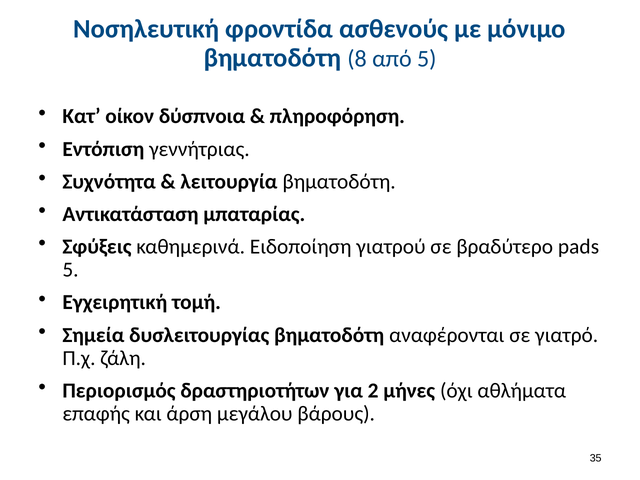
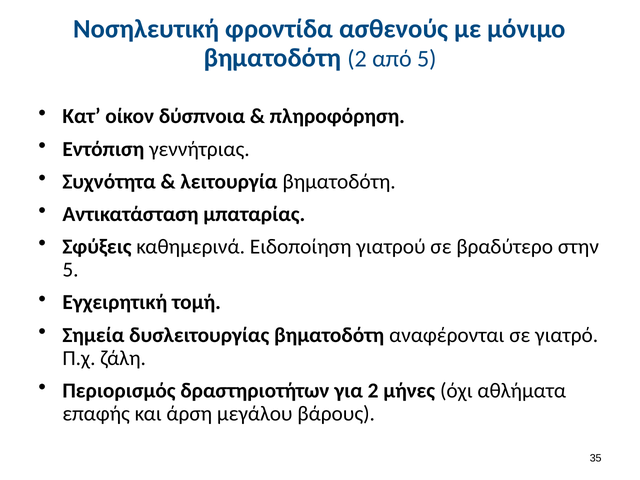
βηματοδότη 8: 8 -> 2 (357, 59)
pads: pads -> στην (578, 247)
